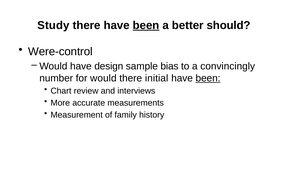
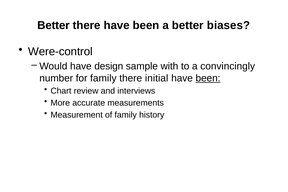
Study: Study -> Better (54, 25)
been underline: present -> none (146, 25)
should: should -> biases (228, 25)
bias: bias -> with (169, 66)
for would: would -> family (103, 78)
